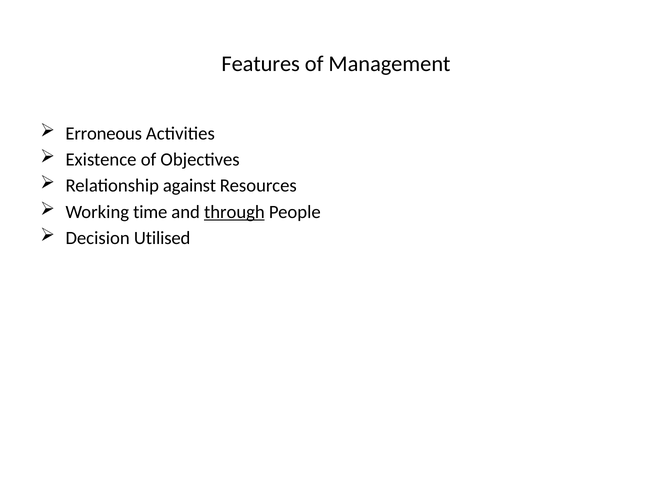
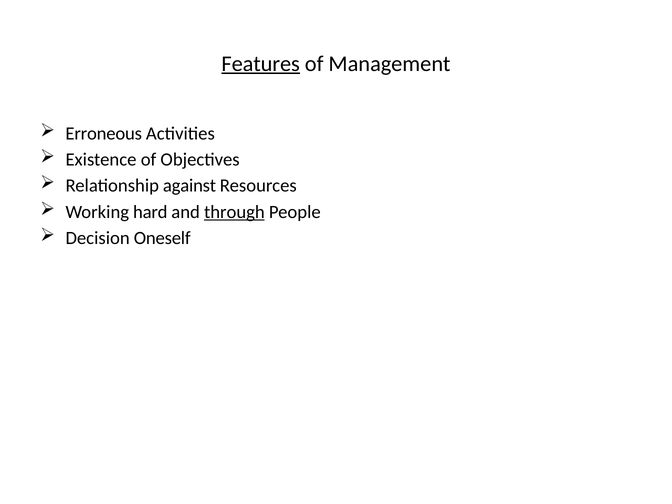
Features underline: none -> present (261, 64)
time: time -> hard (150, 212)
Utilised: Utilised -> Oneself (162, 238)
